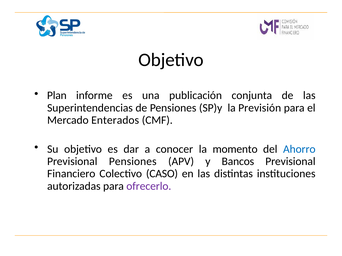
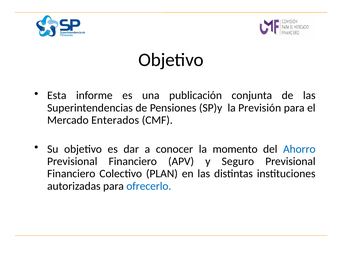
Plan: Plan -> Esta (57, 96)
Pensiones: Pensiones -> Financiero (133, 162)
Bancos: Bancos -> Seguro (238, 162)
CASO: CASO -> PLAN (162, 174)
ofrecerlo colour: purple -> blue (149, 186)
